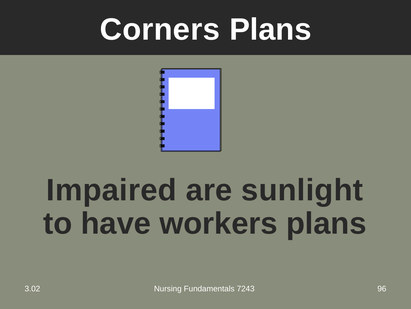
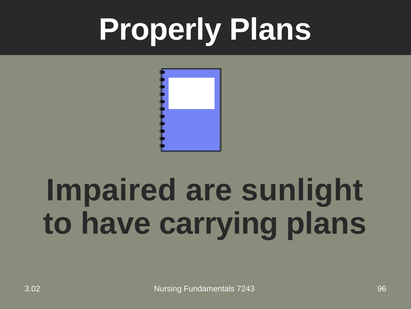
Corners: Corners -> Properly (160, 30)
workers: workers -> carrying (219, 223)
